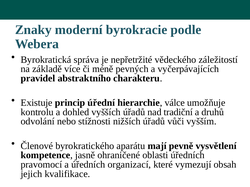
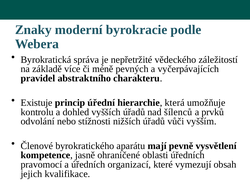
válce: válce -> která (175, 103)
tradiční: tradiční -> šílenců (178, 112)
druhů: druhů -> prvků (213, 112)
